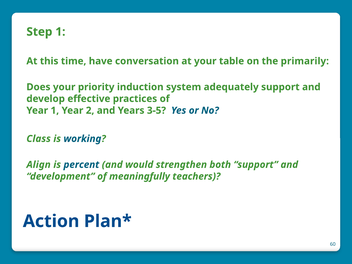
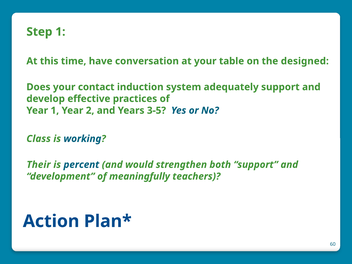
primarily: primarily -> designed (305, 61)
priority: priority -> contact (96, 87)
Align: Align -> Their (39, 165)
